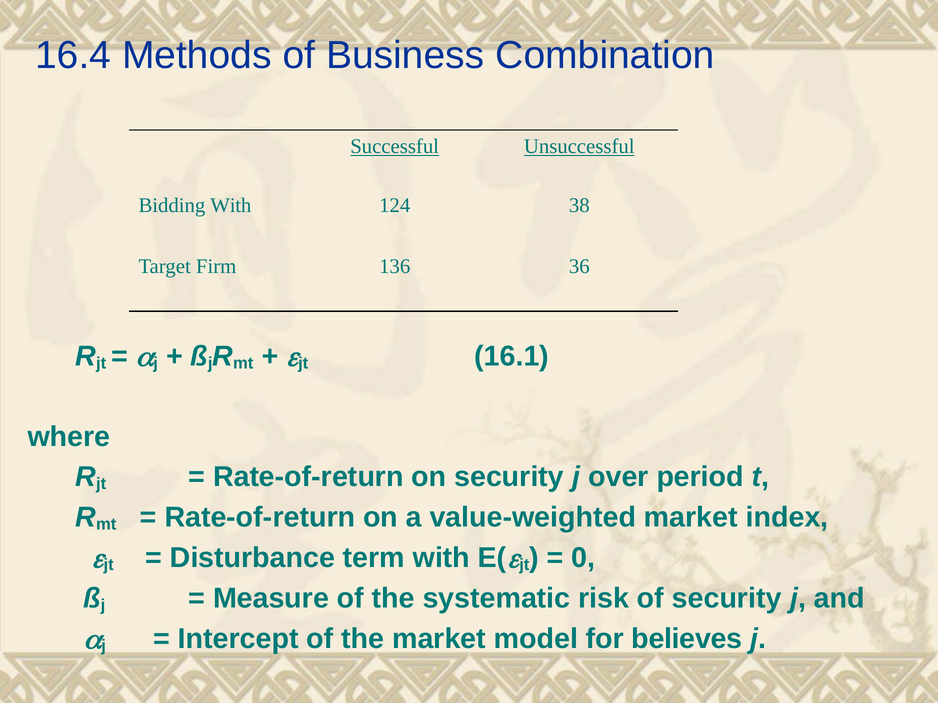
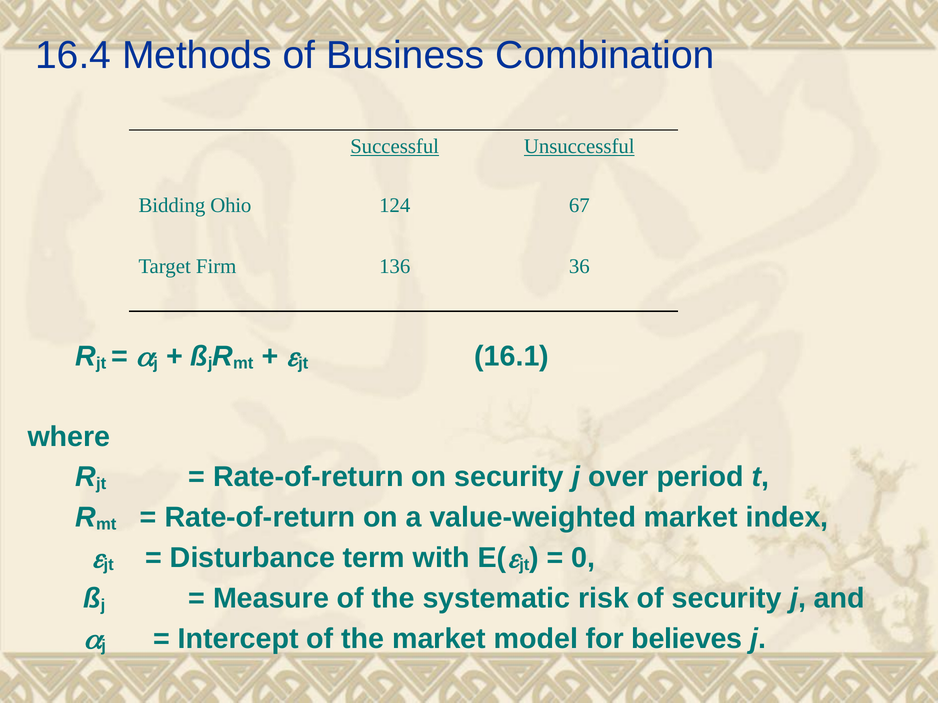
Bidding With: With -> Ohio (231, 206)
38: 38 -> 67 (579, 206)
